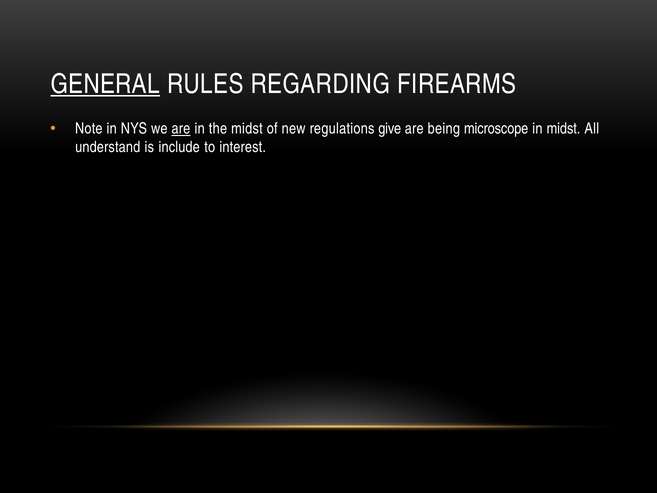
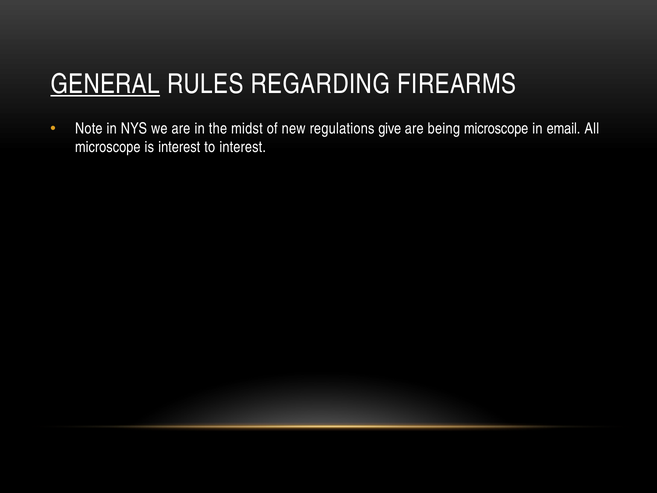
are underline: present -> none (181, 129)
in midst: midst -> email (563, 129)
understand: understand -> microscope (108, 147)
is include: include -> interest (179, 147)
